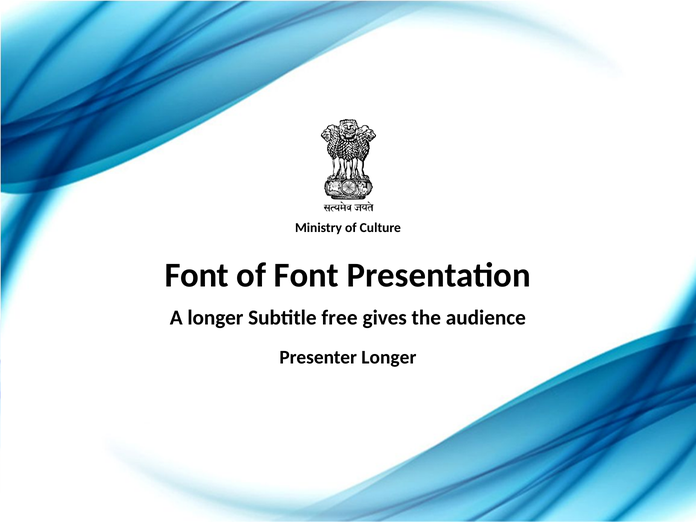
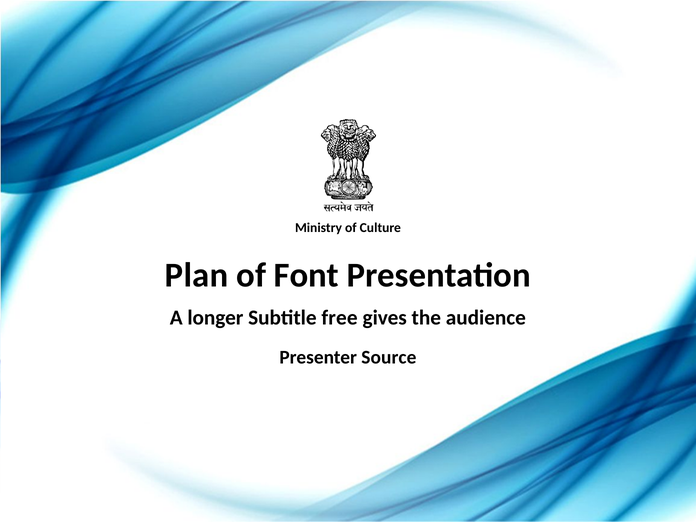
Font: Font -> Plan (197, 275)
Presenter Longer: Longer -> Source (389, 358)
